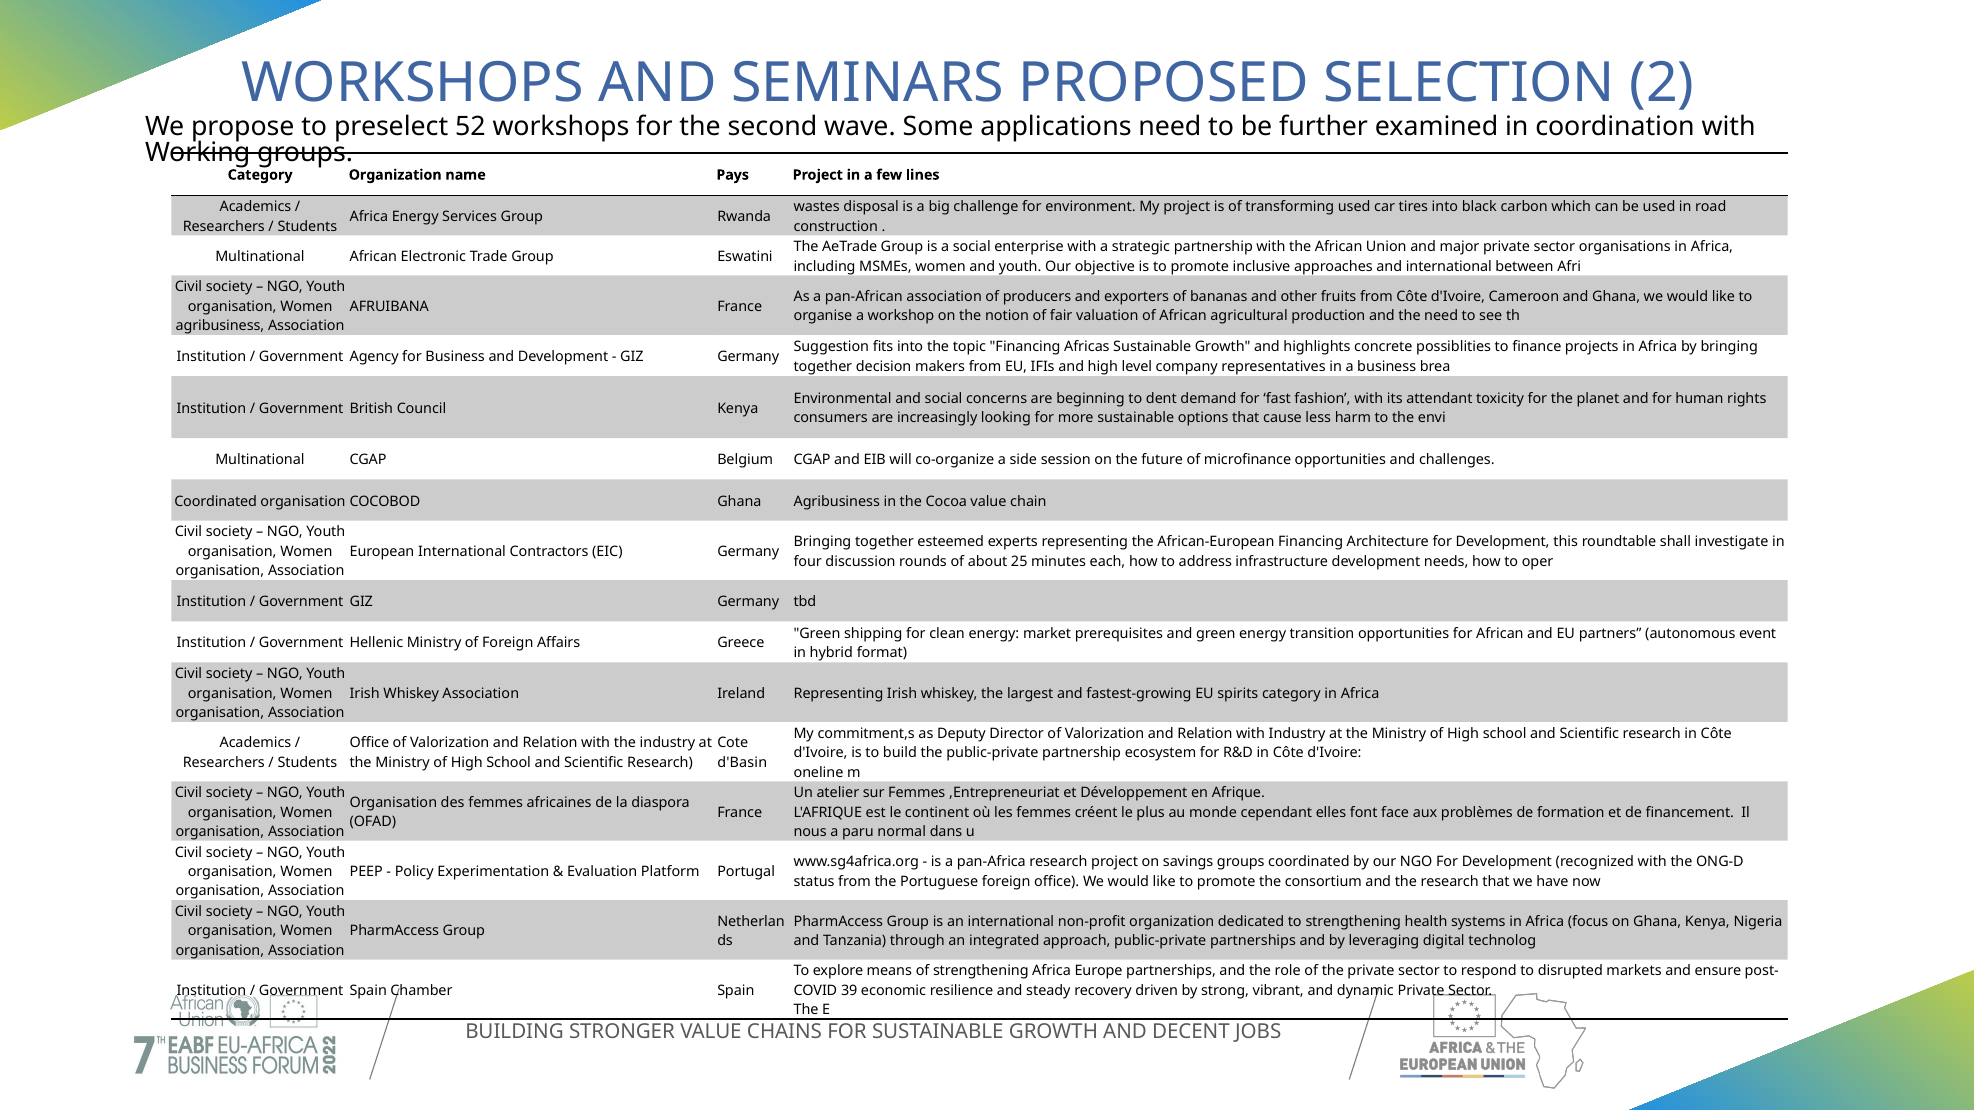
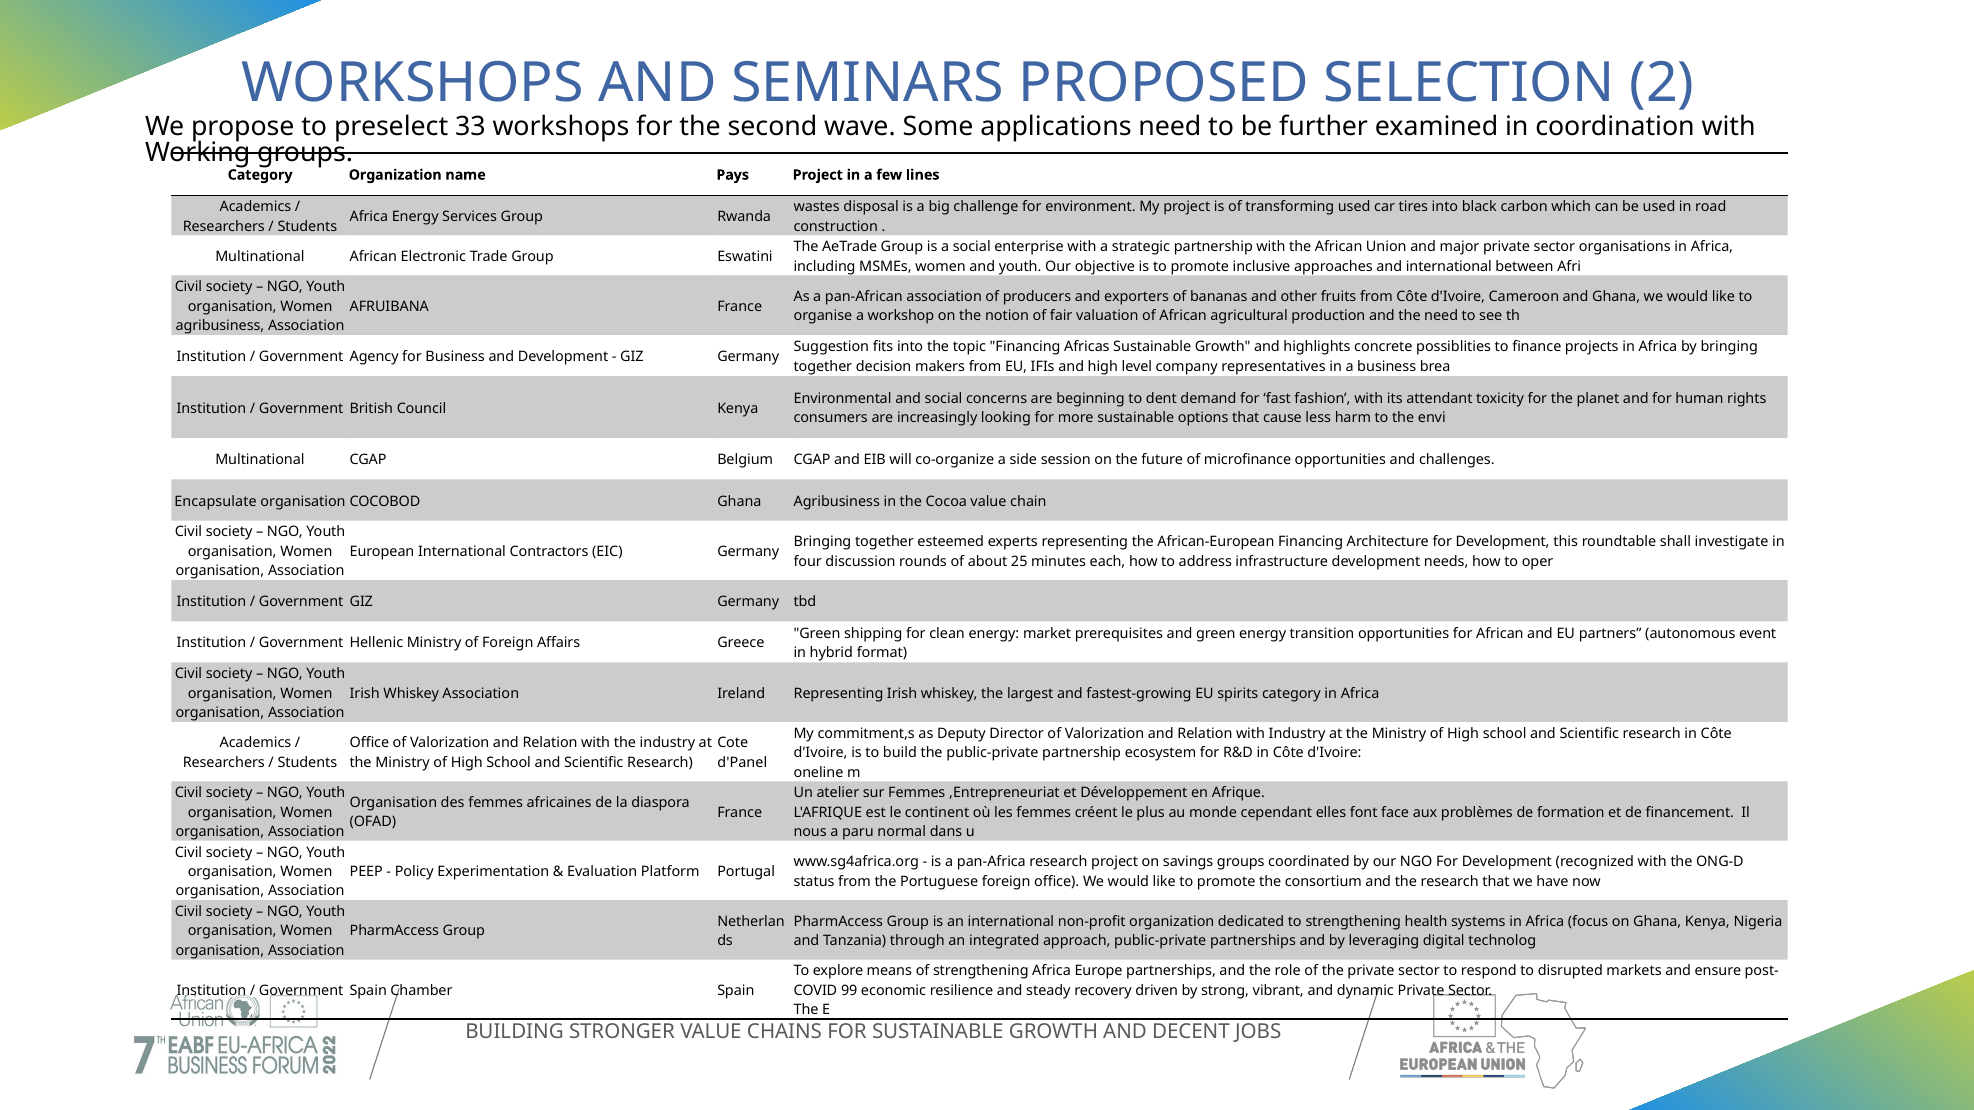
52: 52 -> 33 (470, 127)
Coordinated: Coordinated -> Encapsulate (216, 501)
d'Basin: d'Basin -> d'Panel (742, 763)
39: 39 -> 99 (849, 991)
